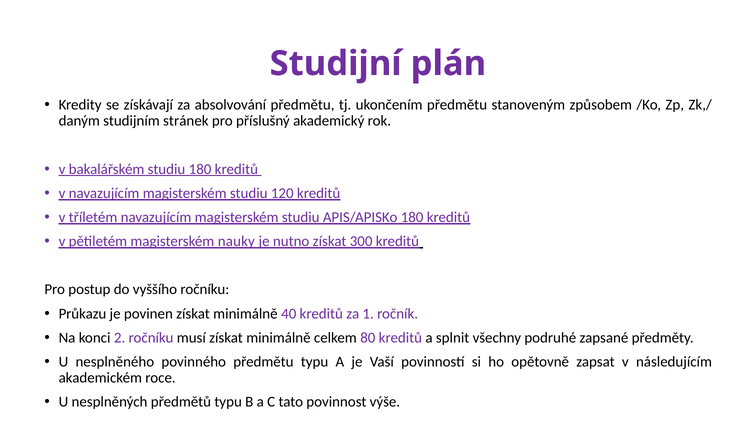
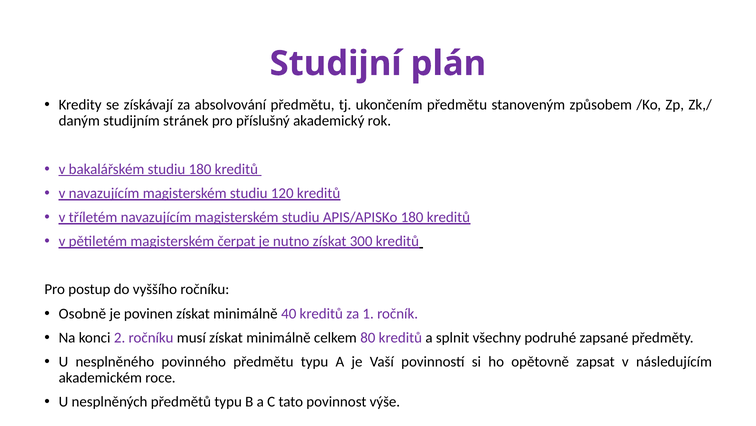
nauky: nauky -> čerpat (237, 241)
Průkazu: Průkazu -> Osobně (82, 313)
